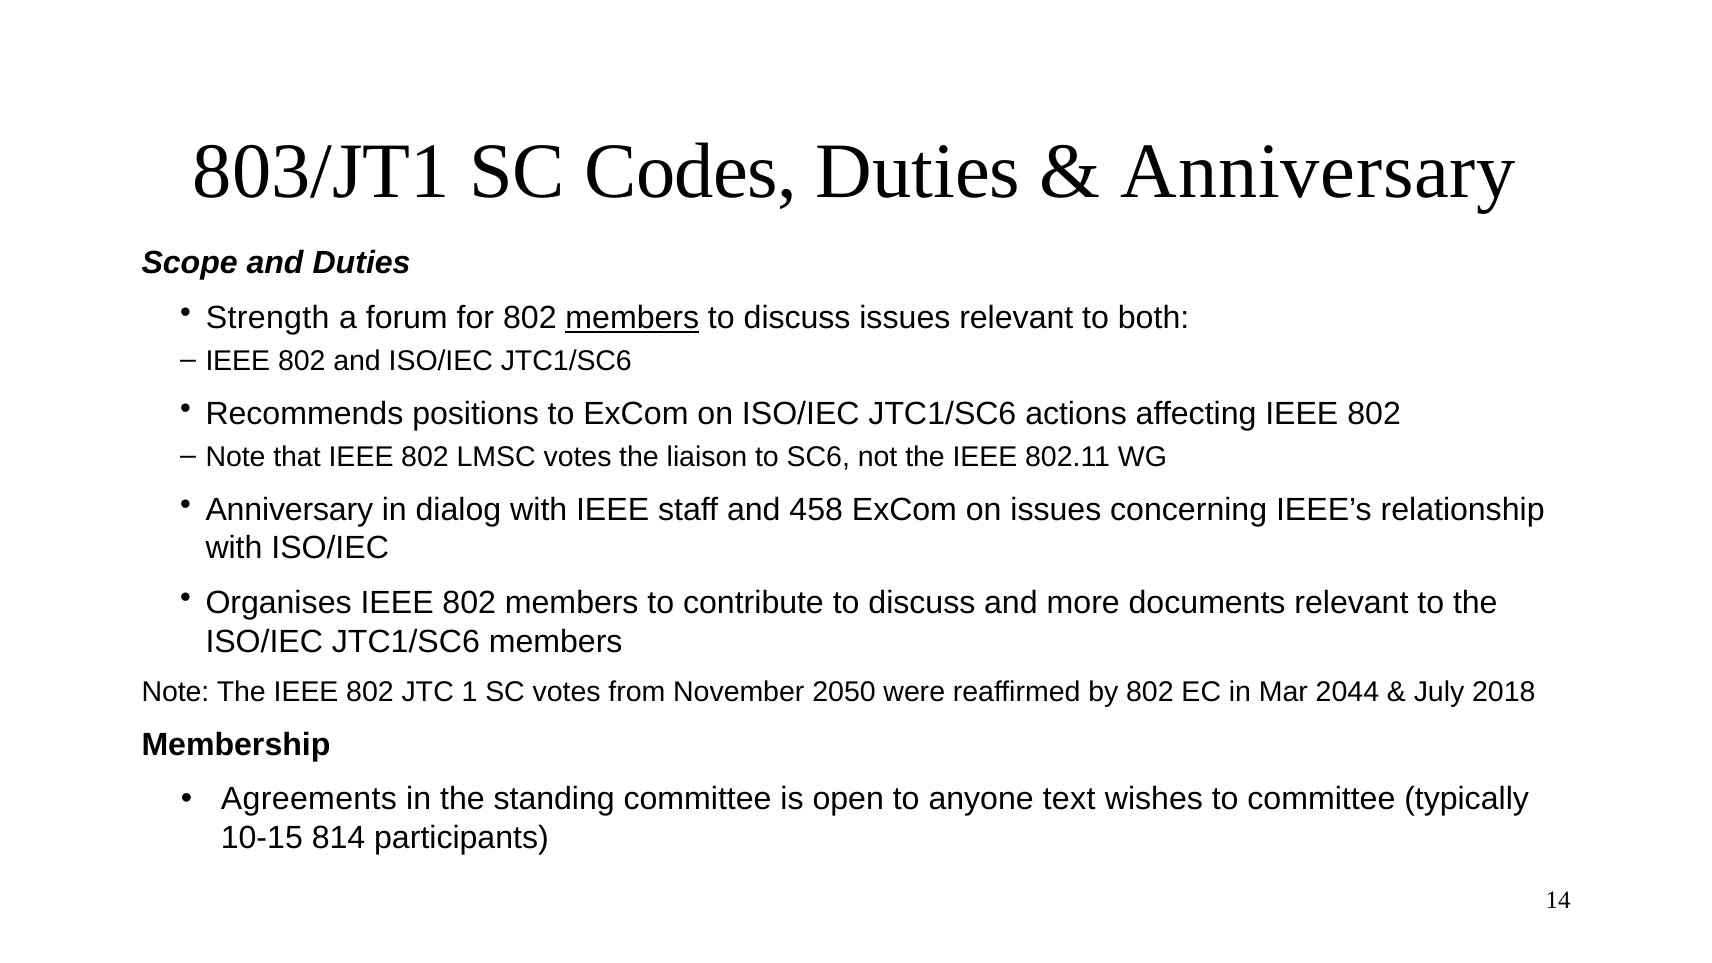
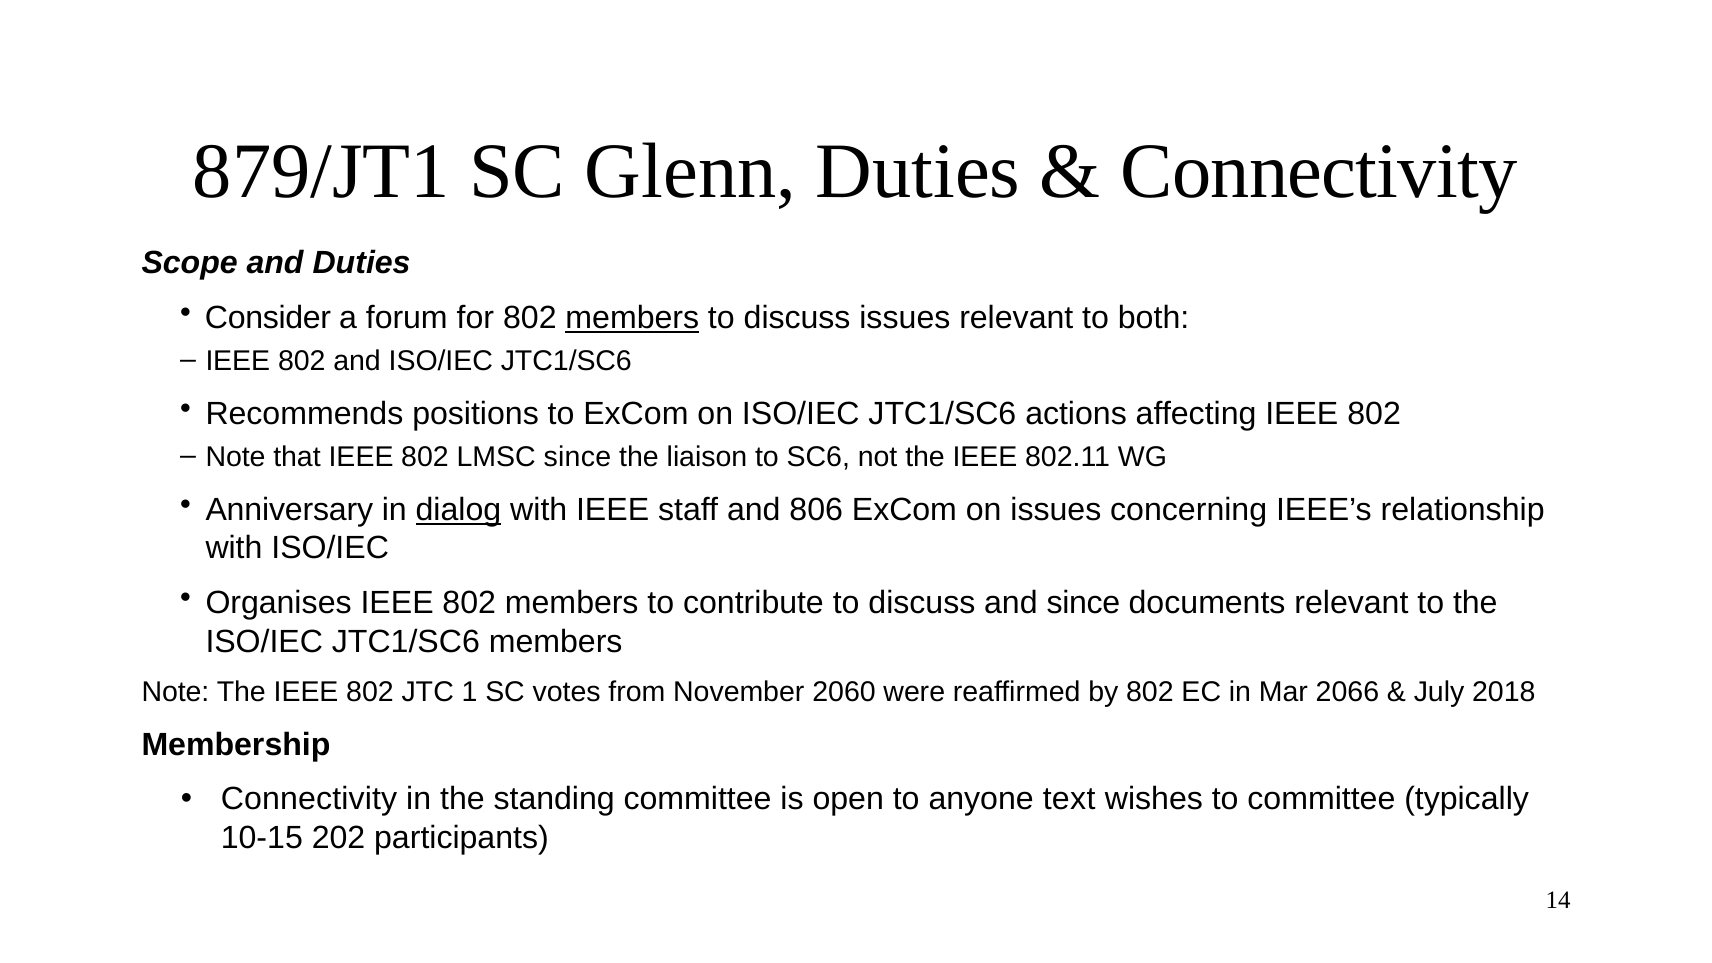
803/JT1: 803/JT1 -> 879/JT1 (321, 171)
Codes: Codes -> Glenn (691, 171)
Anniversary: Anniversary -> Connectivity (1319, 171)
Strength: Strength -> Consider (268, 318)
LMSC votes: votes -> since (577, 457)
dialog underline: none -> present (458, 510)
458: 458 -> 806 (816, 510)
and more: more -> since (1083, 603)
2050: 2050 -> 2060 (844, 692)
2044: 2044 -> 2066 (1347, 692)
Agreements: Agreements -> Connectivity (309, 799)
814: 814 -> 202 (339, 838)
